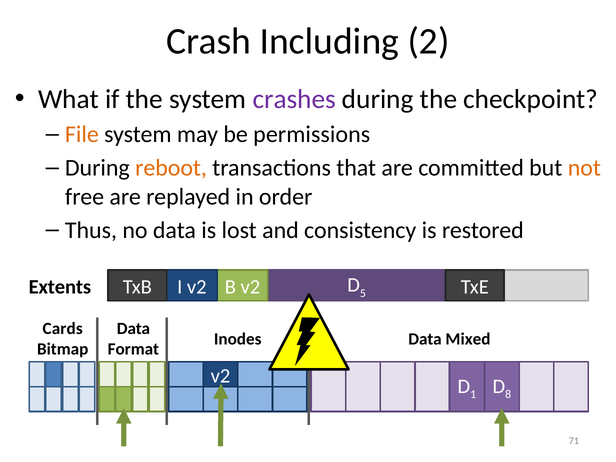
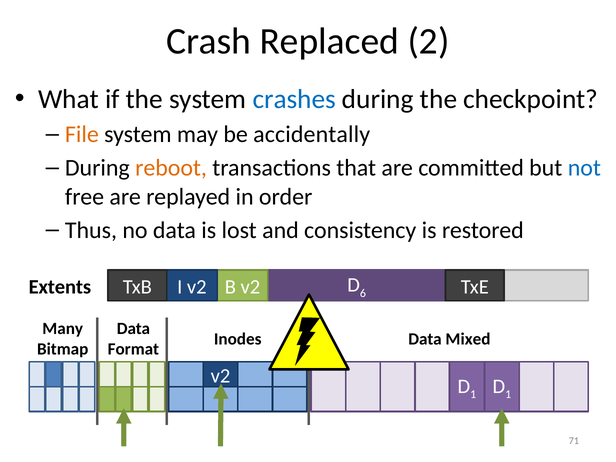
Including: Including -> Replaced (329, 41)
crashes colour: purple -> blue (294, 99)
permissions: permissions -> accidentally (312, 134)
not colour: orange -> blue (584, 168)
5: 5 -> 6 (363, 293)
Cards: Cards -> Many (63, 329)
8: 8 -> 1 (508, 394)
